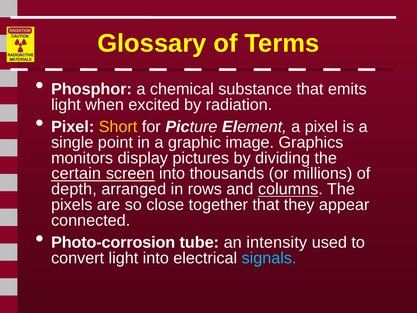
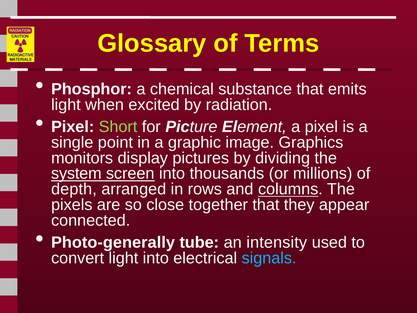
Short colour: yellow -> light green (118, 127)
certain: certain -> system (76, 173)
Photo-corrosion: Photo-corrosion -> Photo-generally (113, 242)
